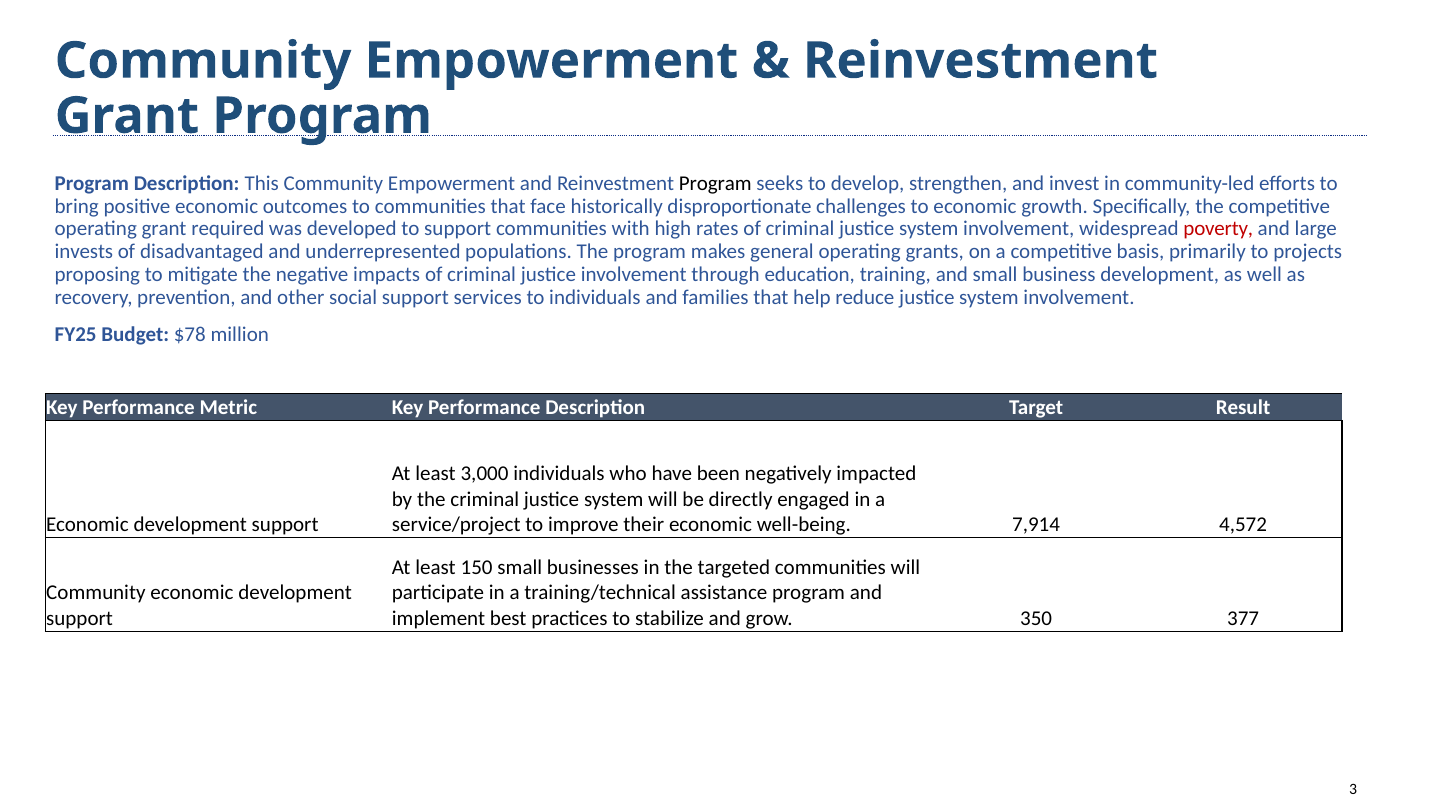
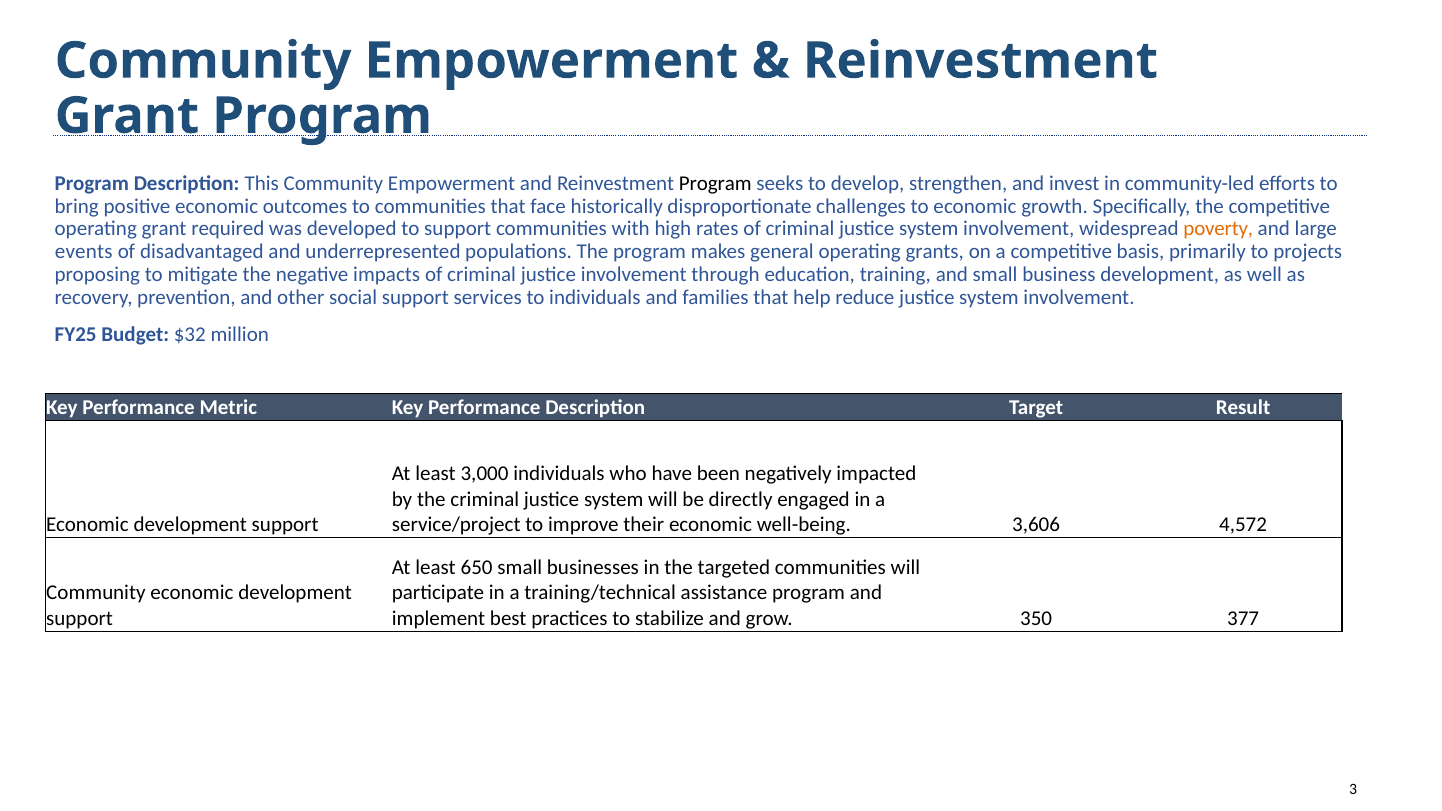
poverty colour: red -> orange (1218, 229)
invests: invests -> events (84, 252)
$78: $78 -> $32 (190, 335)
7,914: 7,914 -> 3,606 (1036, 525)
150: 150 -> 650 (477, 567)
